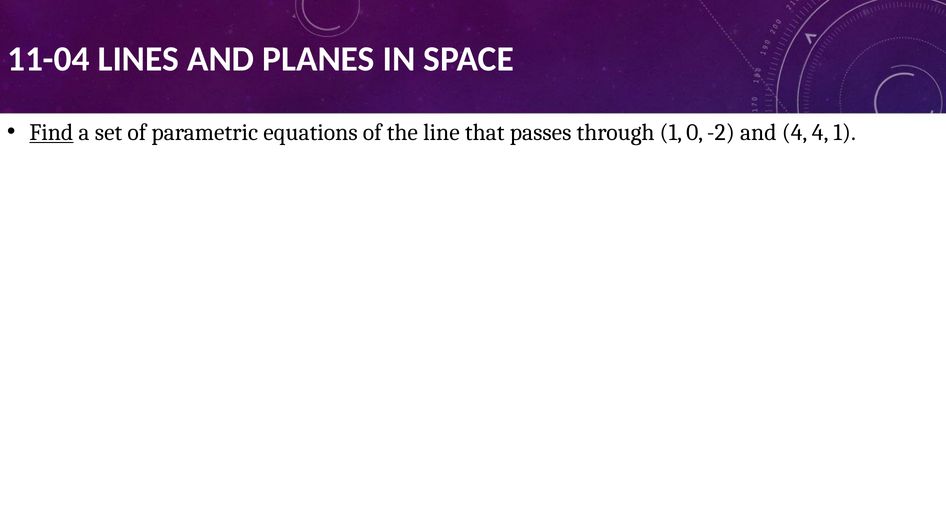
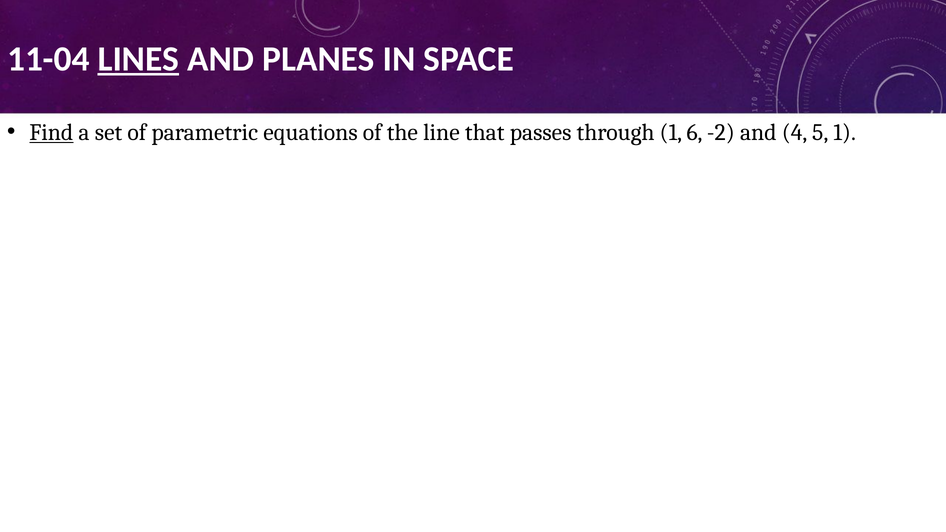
LINES underline: none -> present (138, 59)
0: 0 -> 6 (694, 132)
4 4: 4 -> 5 (820, 132)
